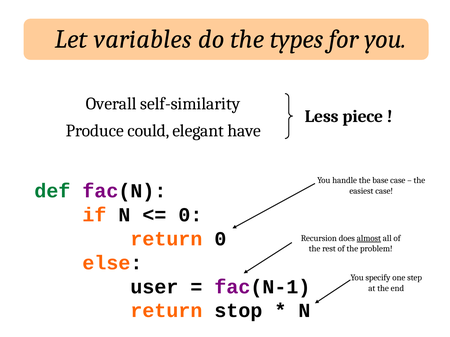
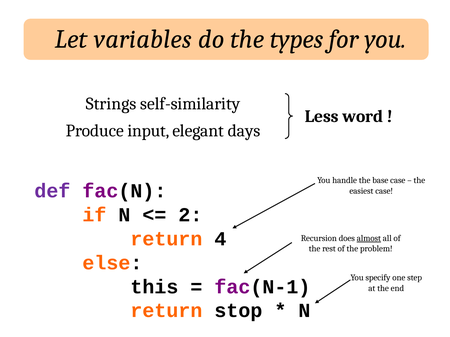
Overall: Overall -> Strings (111, 104)
piece: piece -> word (363, 117)
could: could -> input (148, 131)
have: have -> days (244, 131)
def colour: green -> purple (52, 191)
0: 0 -> 2 (190, 215)
return 0: 0 -> 4 (221, 239)
user: user -> this (154, 287)
